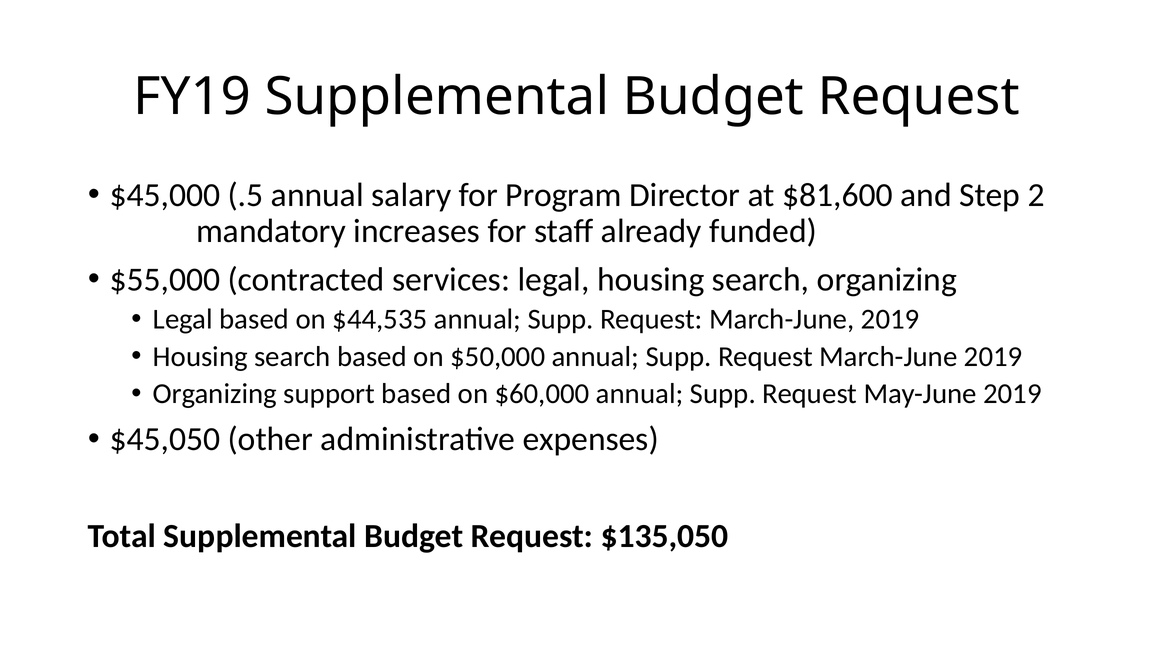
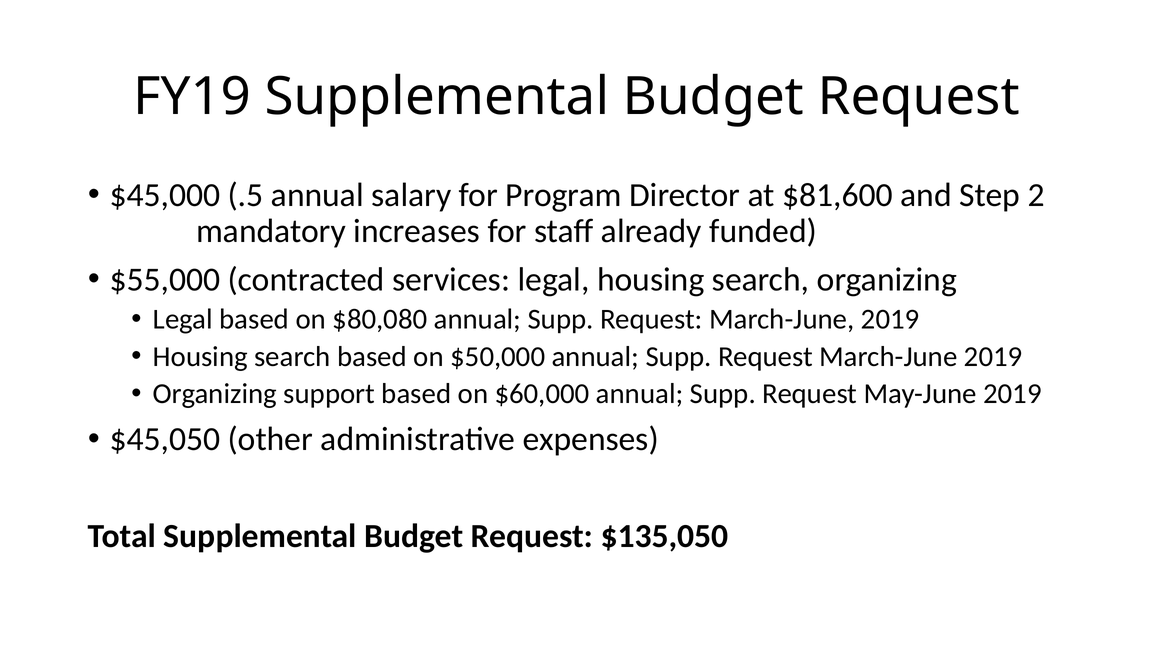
$44,535: $44,535 -> $80,080 (380, 319)
